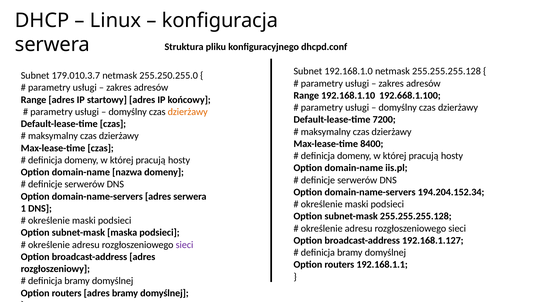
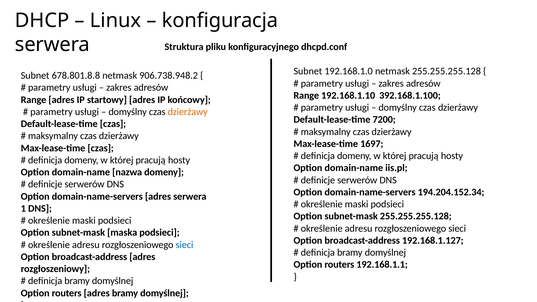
179.010.3.7: 179.010.3.7 -> 678.801.8.8 (76, 76)
255.250.255.0: 255.250.255.0 -> 906.738.948.2 (169, 76)
192.668.1.100: 192.668.1.100 -> 392.168.1.100 (410, 95)
8400: 8400 -> 1697 (372, 144)
sieci colour: purple -> blue (185, 245)
